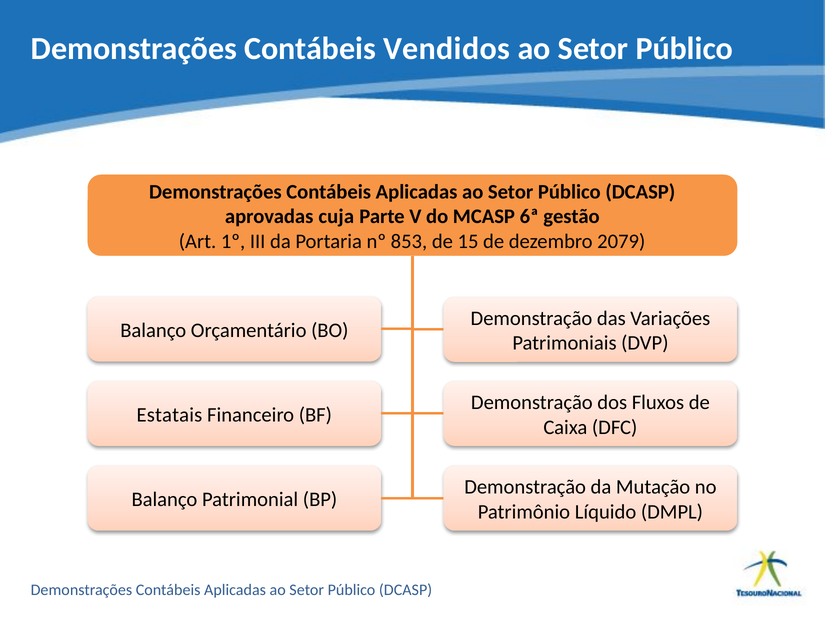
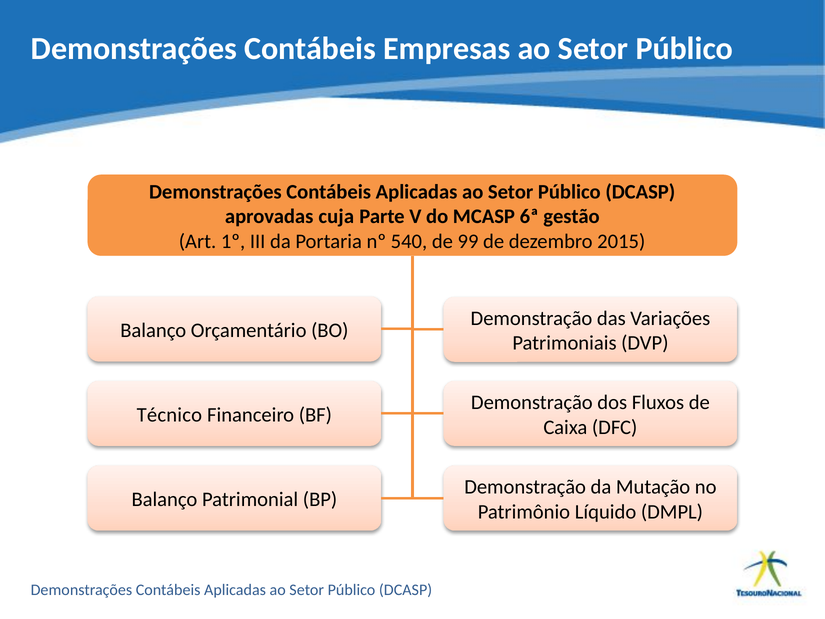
Vendidos: Vendidos -> Empresas (447, 48)
853: 853 -> 540 (409, 241)
15: 15 -> 99 (468, 241)
2079: 2079 -> 2015 (621, 241)
Estatais: Estatais -> Técnico (169, 415)
